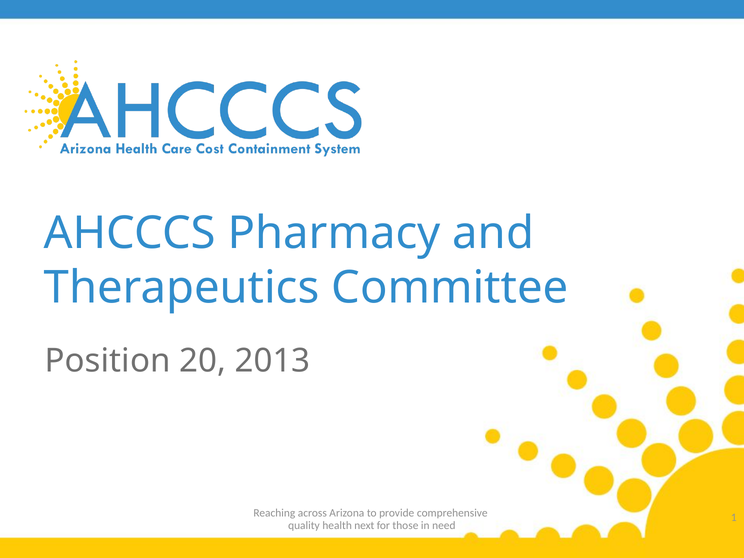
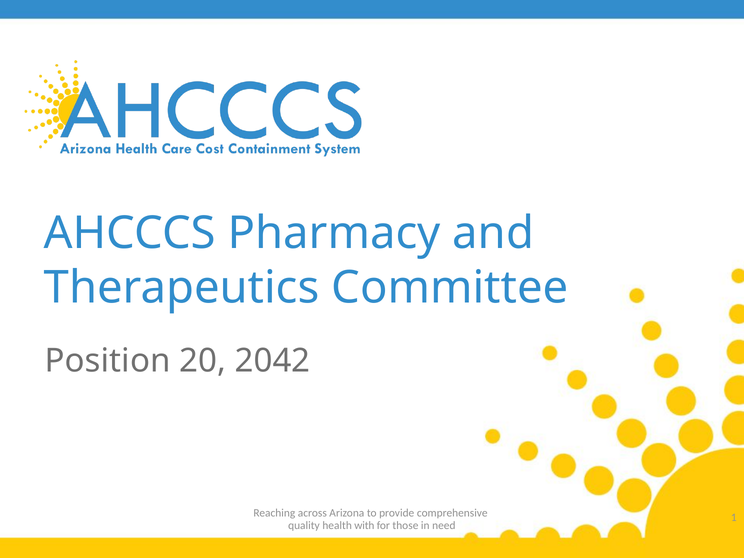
2013: 2013 -> 2042 (273, 361)
next: next -> with (364, 526)
